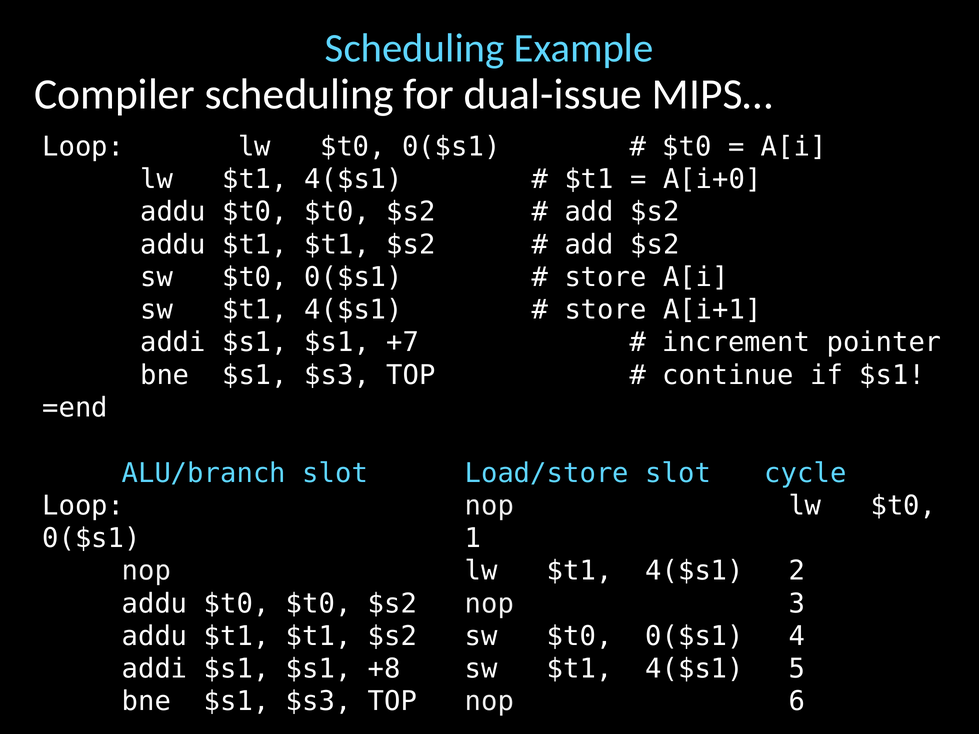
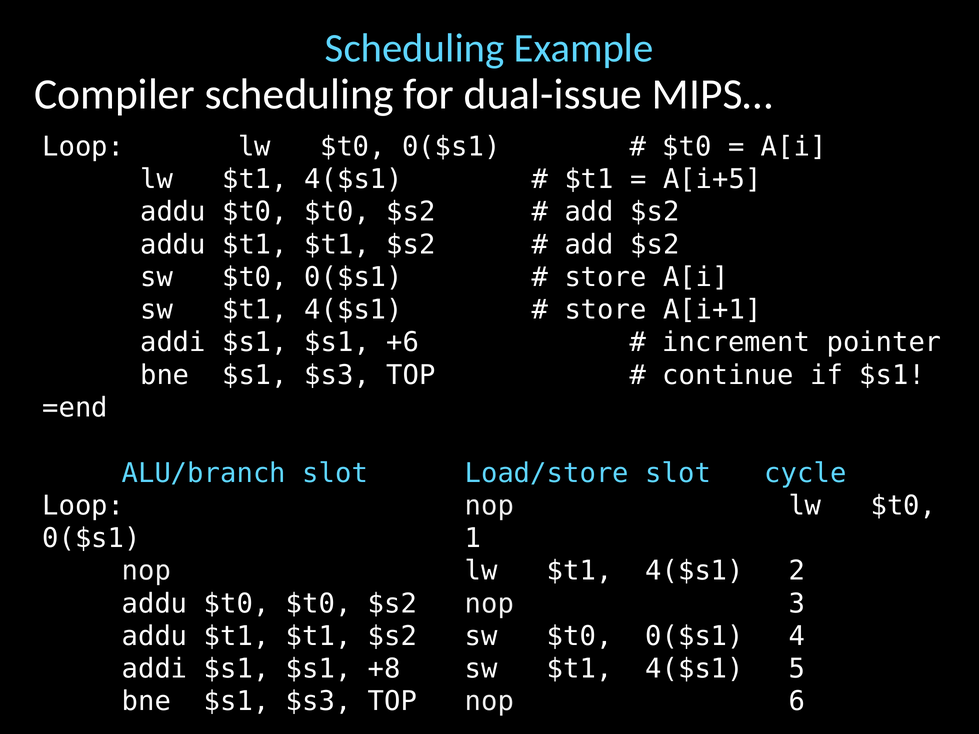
A[i+0: A[i+0 -> A[i+5 (712, 179)
+7: +7 -> +6 (403, 343)
